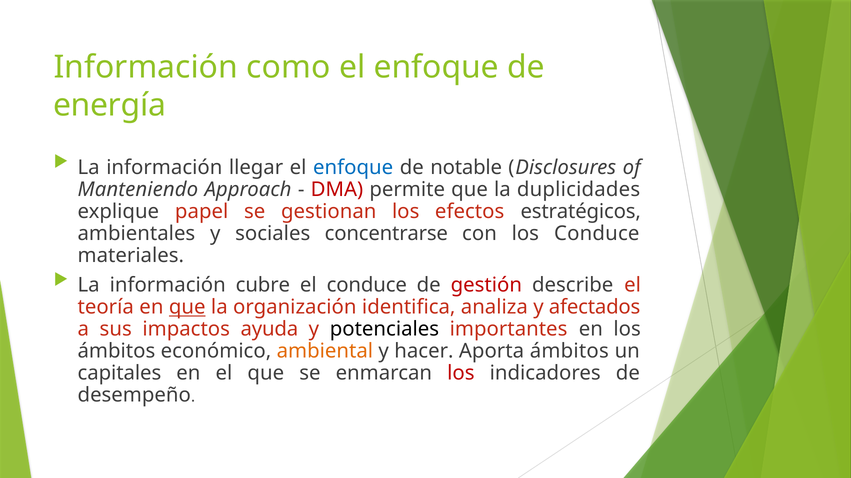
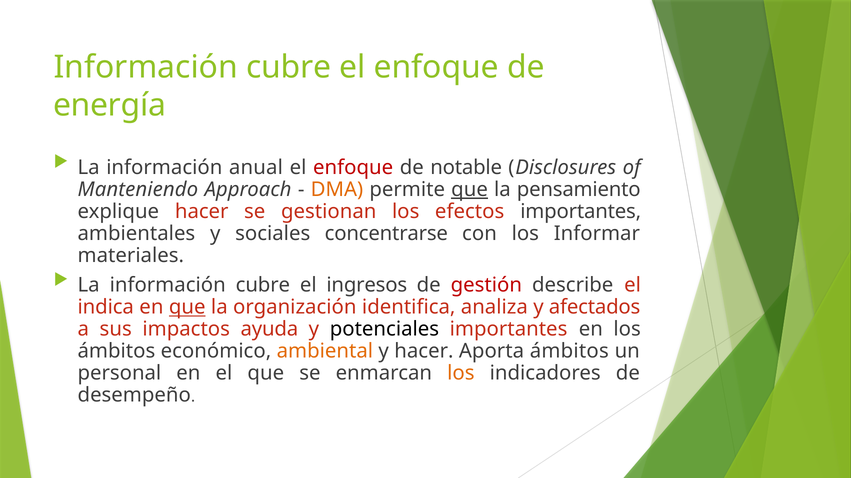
como: como -> cubre (289, 67)
llegar: llegar -> anual (256, 168)
enfoque colour: blue -> red (353, 168)
DMA colour: red -> orange (337, 190)
que underline: none -> present (470, 190)
duplicidades: duplicidades -> pensamiento (579, 190)
explique papel: papel -> hacer (202, 212)
efectos estratégicos: estratégicos -> importantes (581, 212)
los Conduce: Conduce -> Informar (597, 234)
el conduce: conduce -> ingresos (367, 286)
teoría: teoría -> indica (106, 308)
capitales: capitales -> personal (119, 374)
los colour: red -> orange (461, 374)
